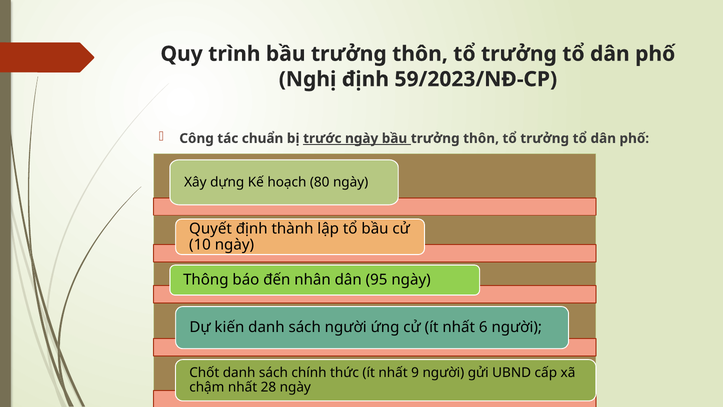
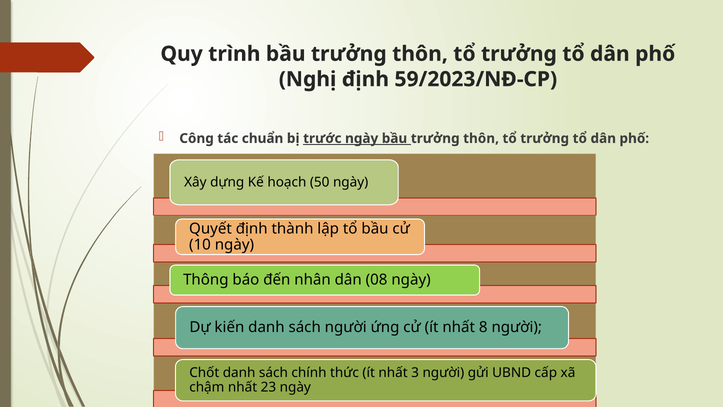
80: 80 -> 50 (320, 182)
95: 95 -> 08 (377, 280)
6: 6 -> 8 (483, 327)
9: 9 -> 3 (415, 373)
28: 28 -> 23 (268, 387)
